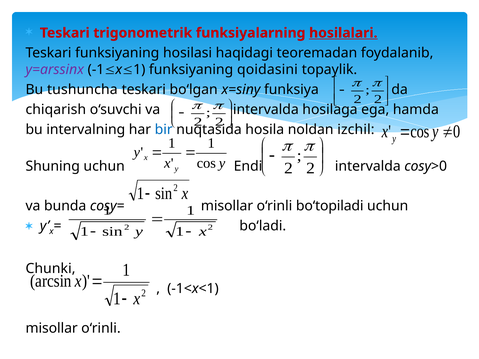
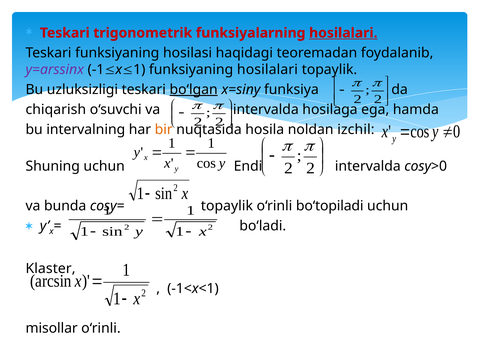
funksiyaning qoidasini: qoidasini -> hosilalari (267, 70)
tushuncha: tushuncha -> uzluksizligi (82, 90)
bo‘lgan underline: none -> present (194, 90)
bir colour: blue -> orange (164, 130)
misollar: misollar -> topaylik (227, 206)
Chunki: Chunki -> Klaster (51, 269)
